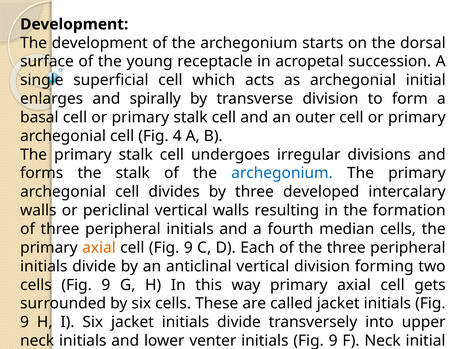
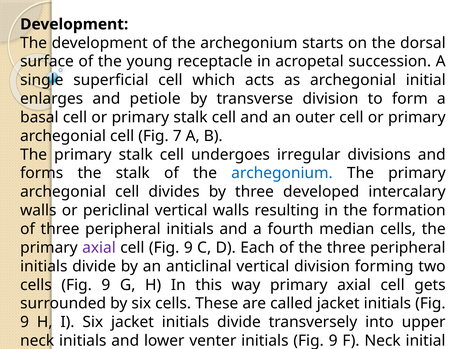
spirally: spirally -> petiole (155, 99)
4: 4 -> 7 (177, 136)
axial colour: orange -> purple (99, 248)
